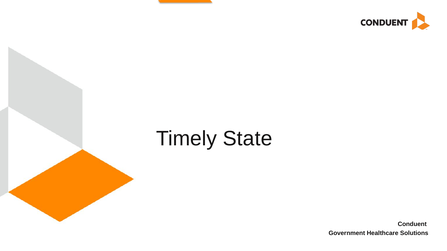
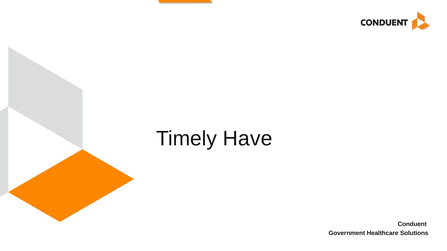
State: State -> Have (248, 139)
